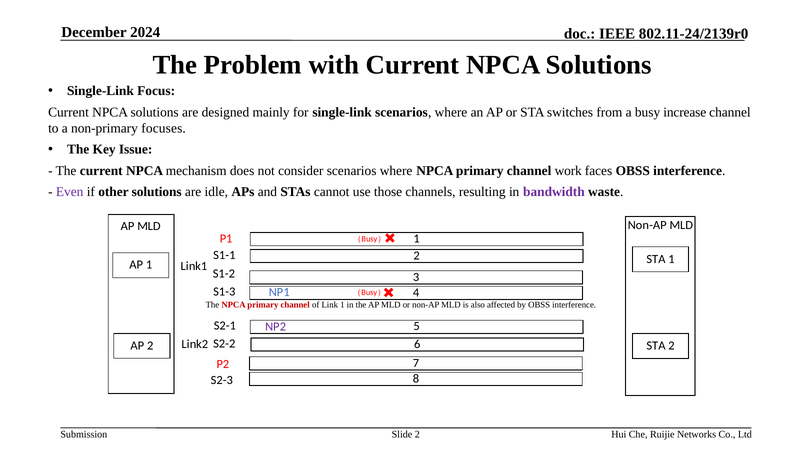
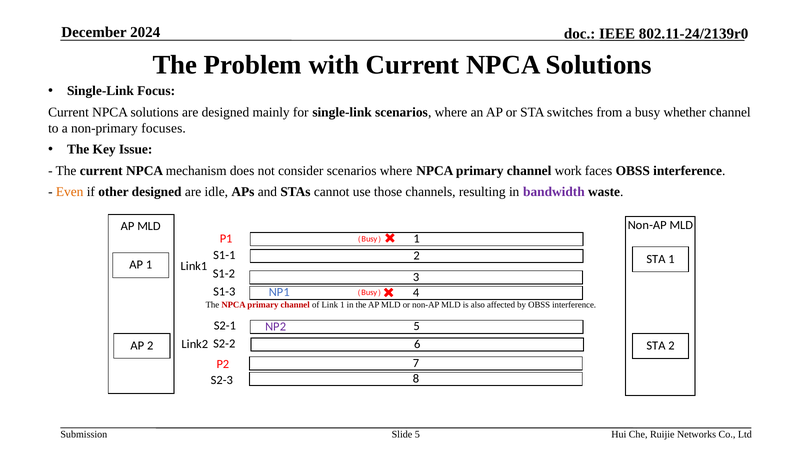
increase: increase -> whether (685, 112)
Even colour: purple -> orange (70, 192)
other solutions: solutions -> designed (157, 192)
Slide 2: 2 -> 5 (417, 434)
